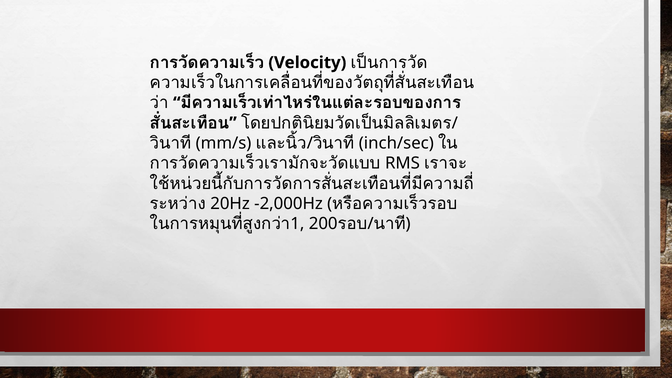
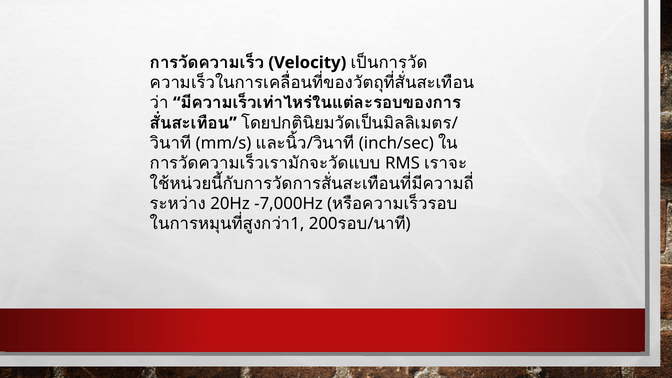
-2,000Hz: -2,000Hz -> -7,000Hz (289, 204)
